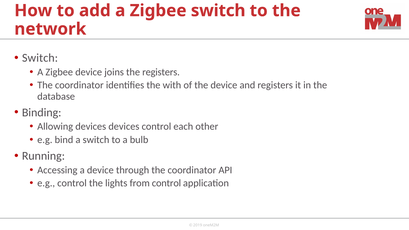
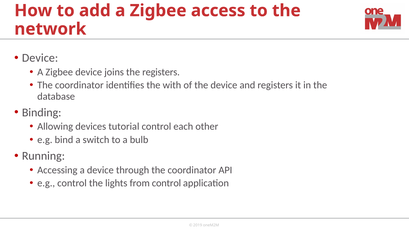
Zigbee switch: switch -> access (218, 11)
Switch: Switch -> Device (40, 58)
devices devices: devices -> tutorial (124, 127)
